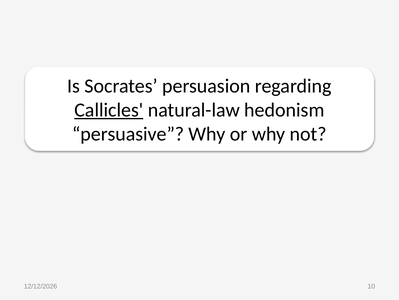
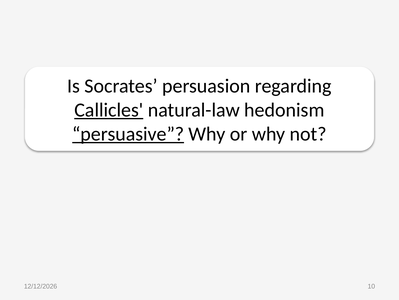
persuasive underline: none -> present (128, 134)
